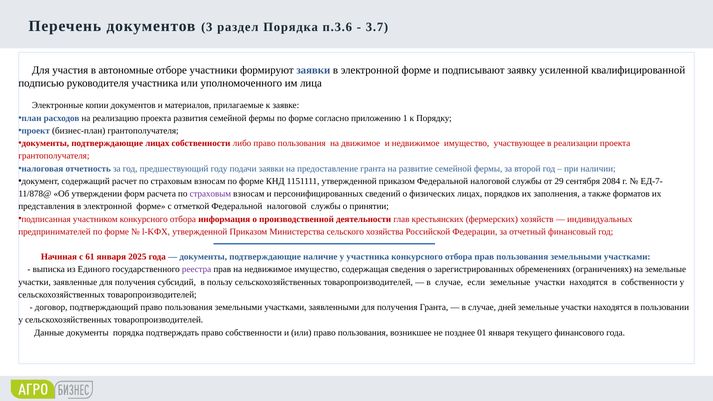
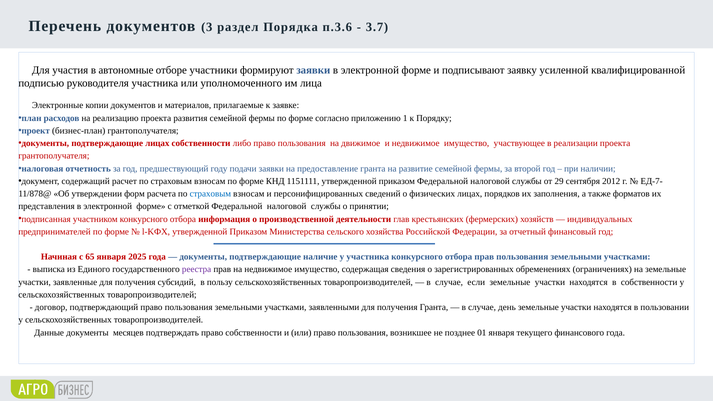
2084: 2084 -> 2012 (611, 181)
страховым colour: purple -> blue (210, 194)
61: 61 -> 65 (90, 257)
дней: дней -> день (507, 307)
документы порядка: порядка -> месяцев (128, 333)
